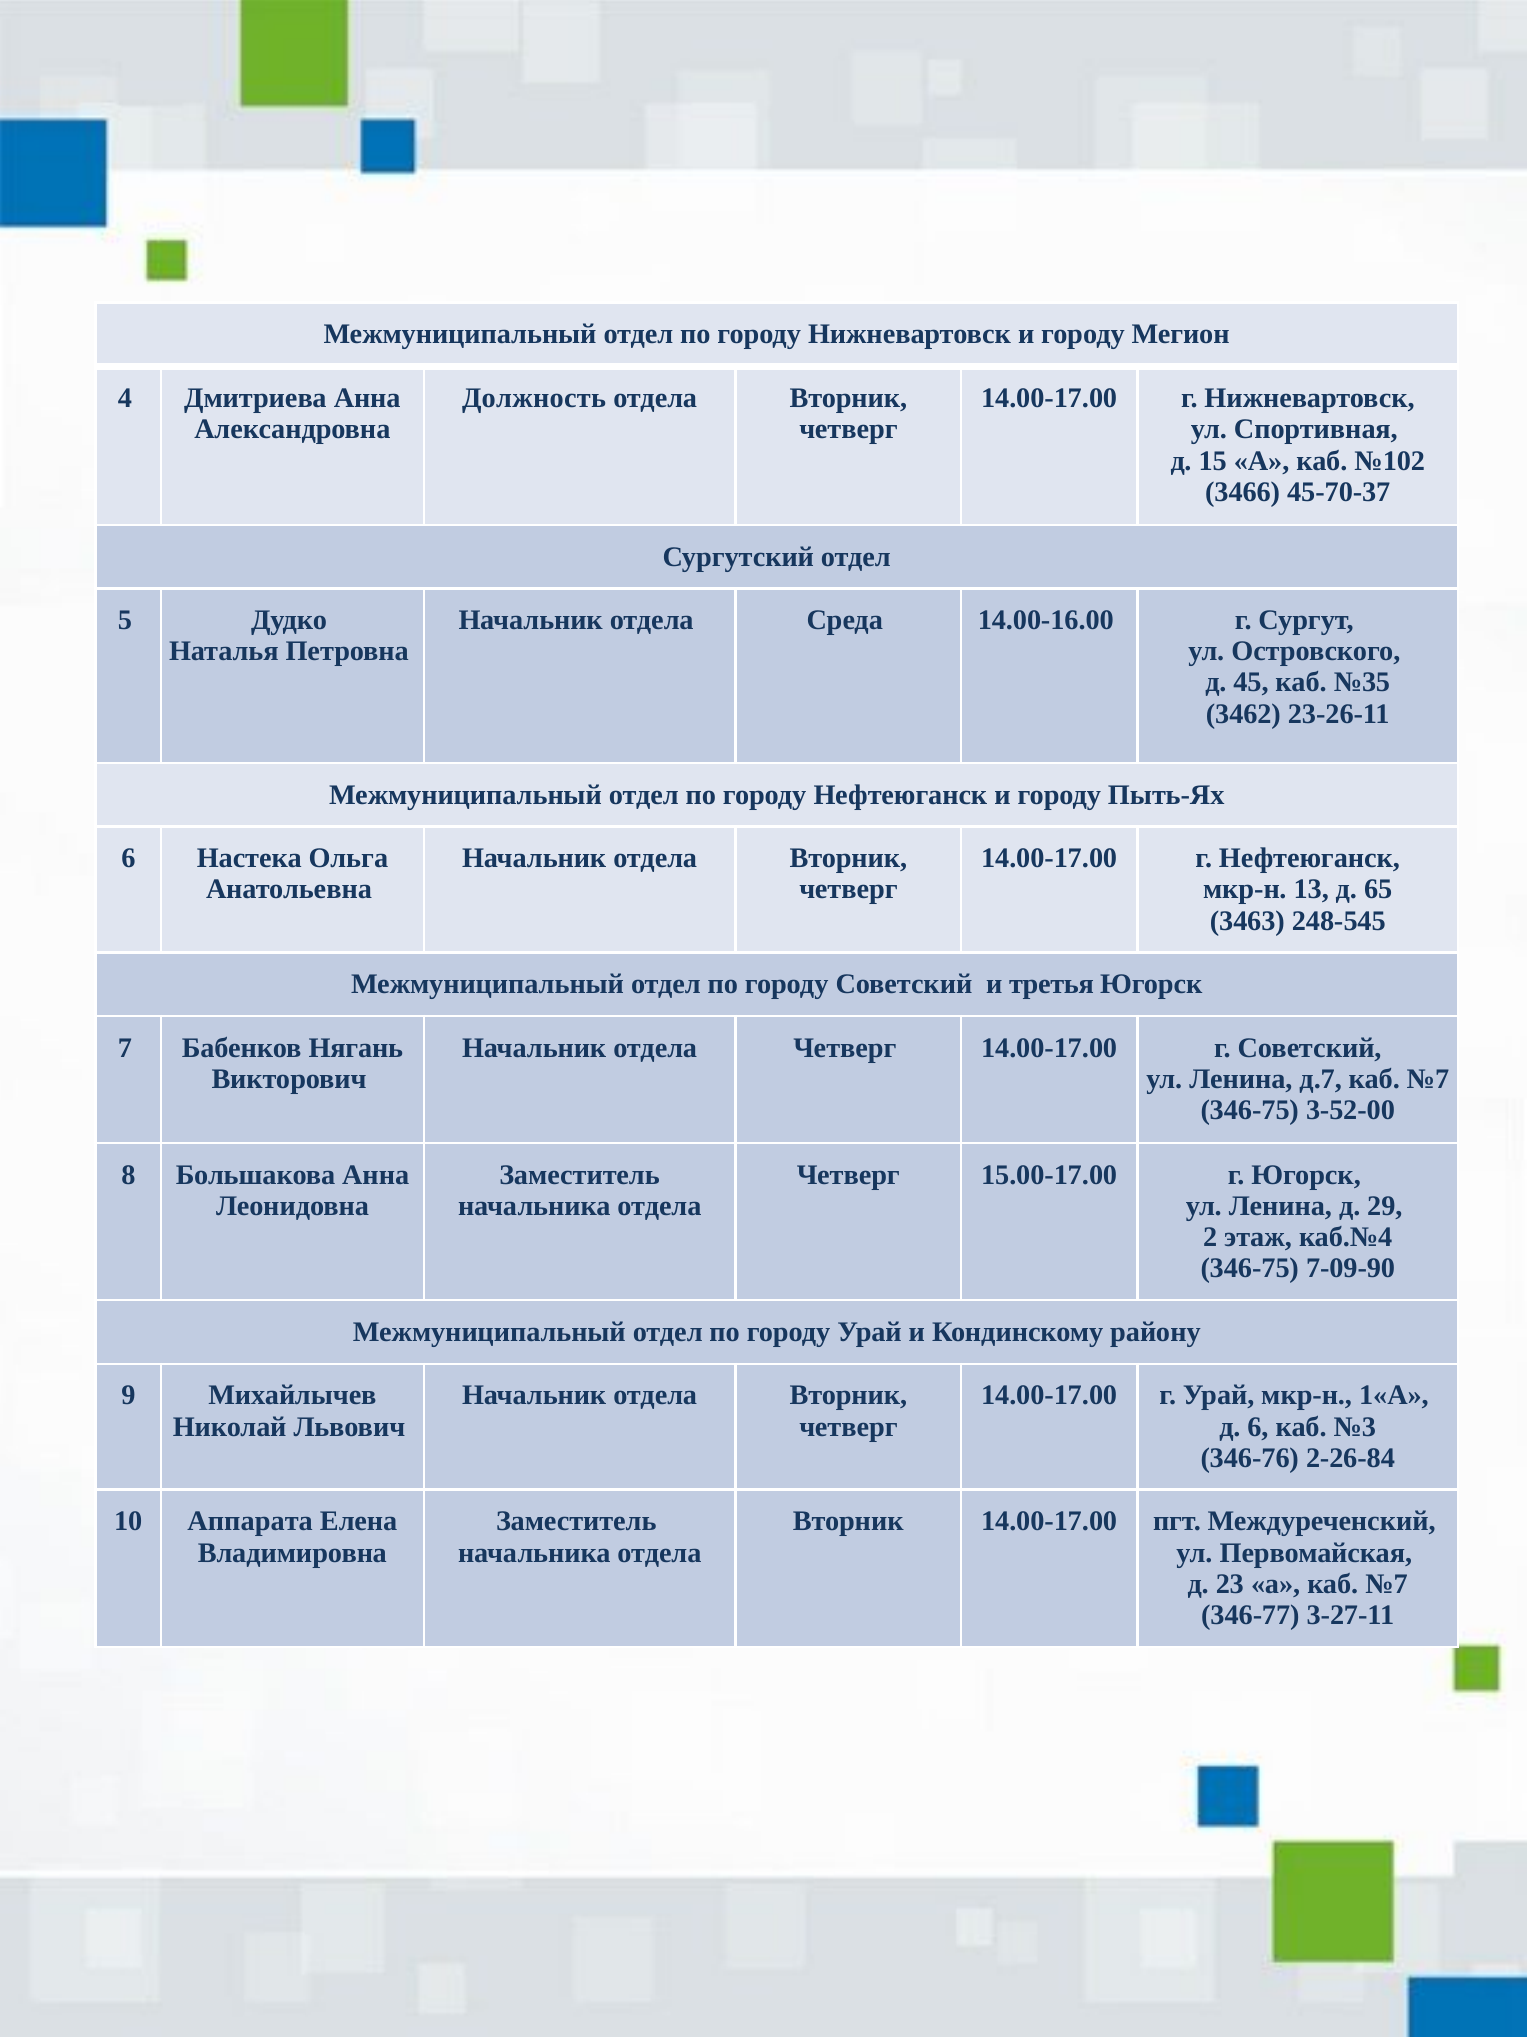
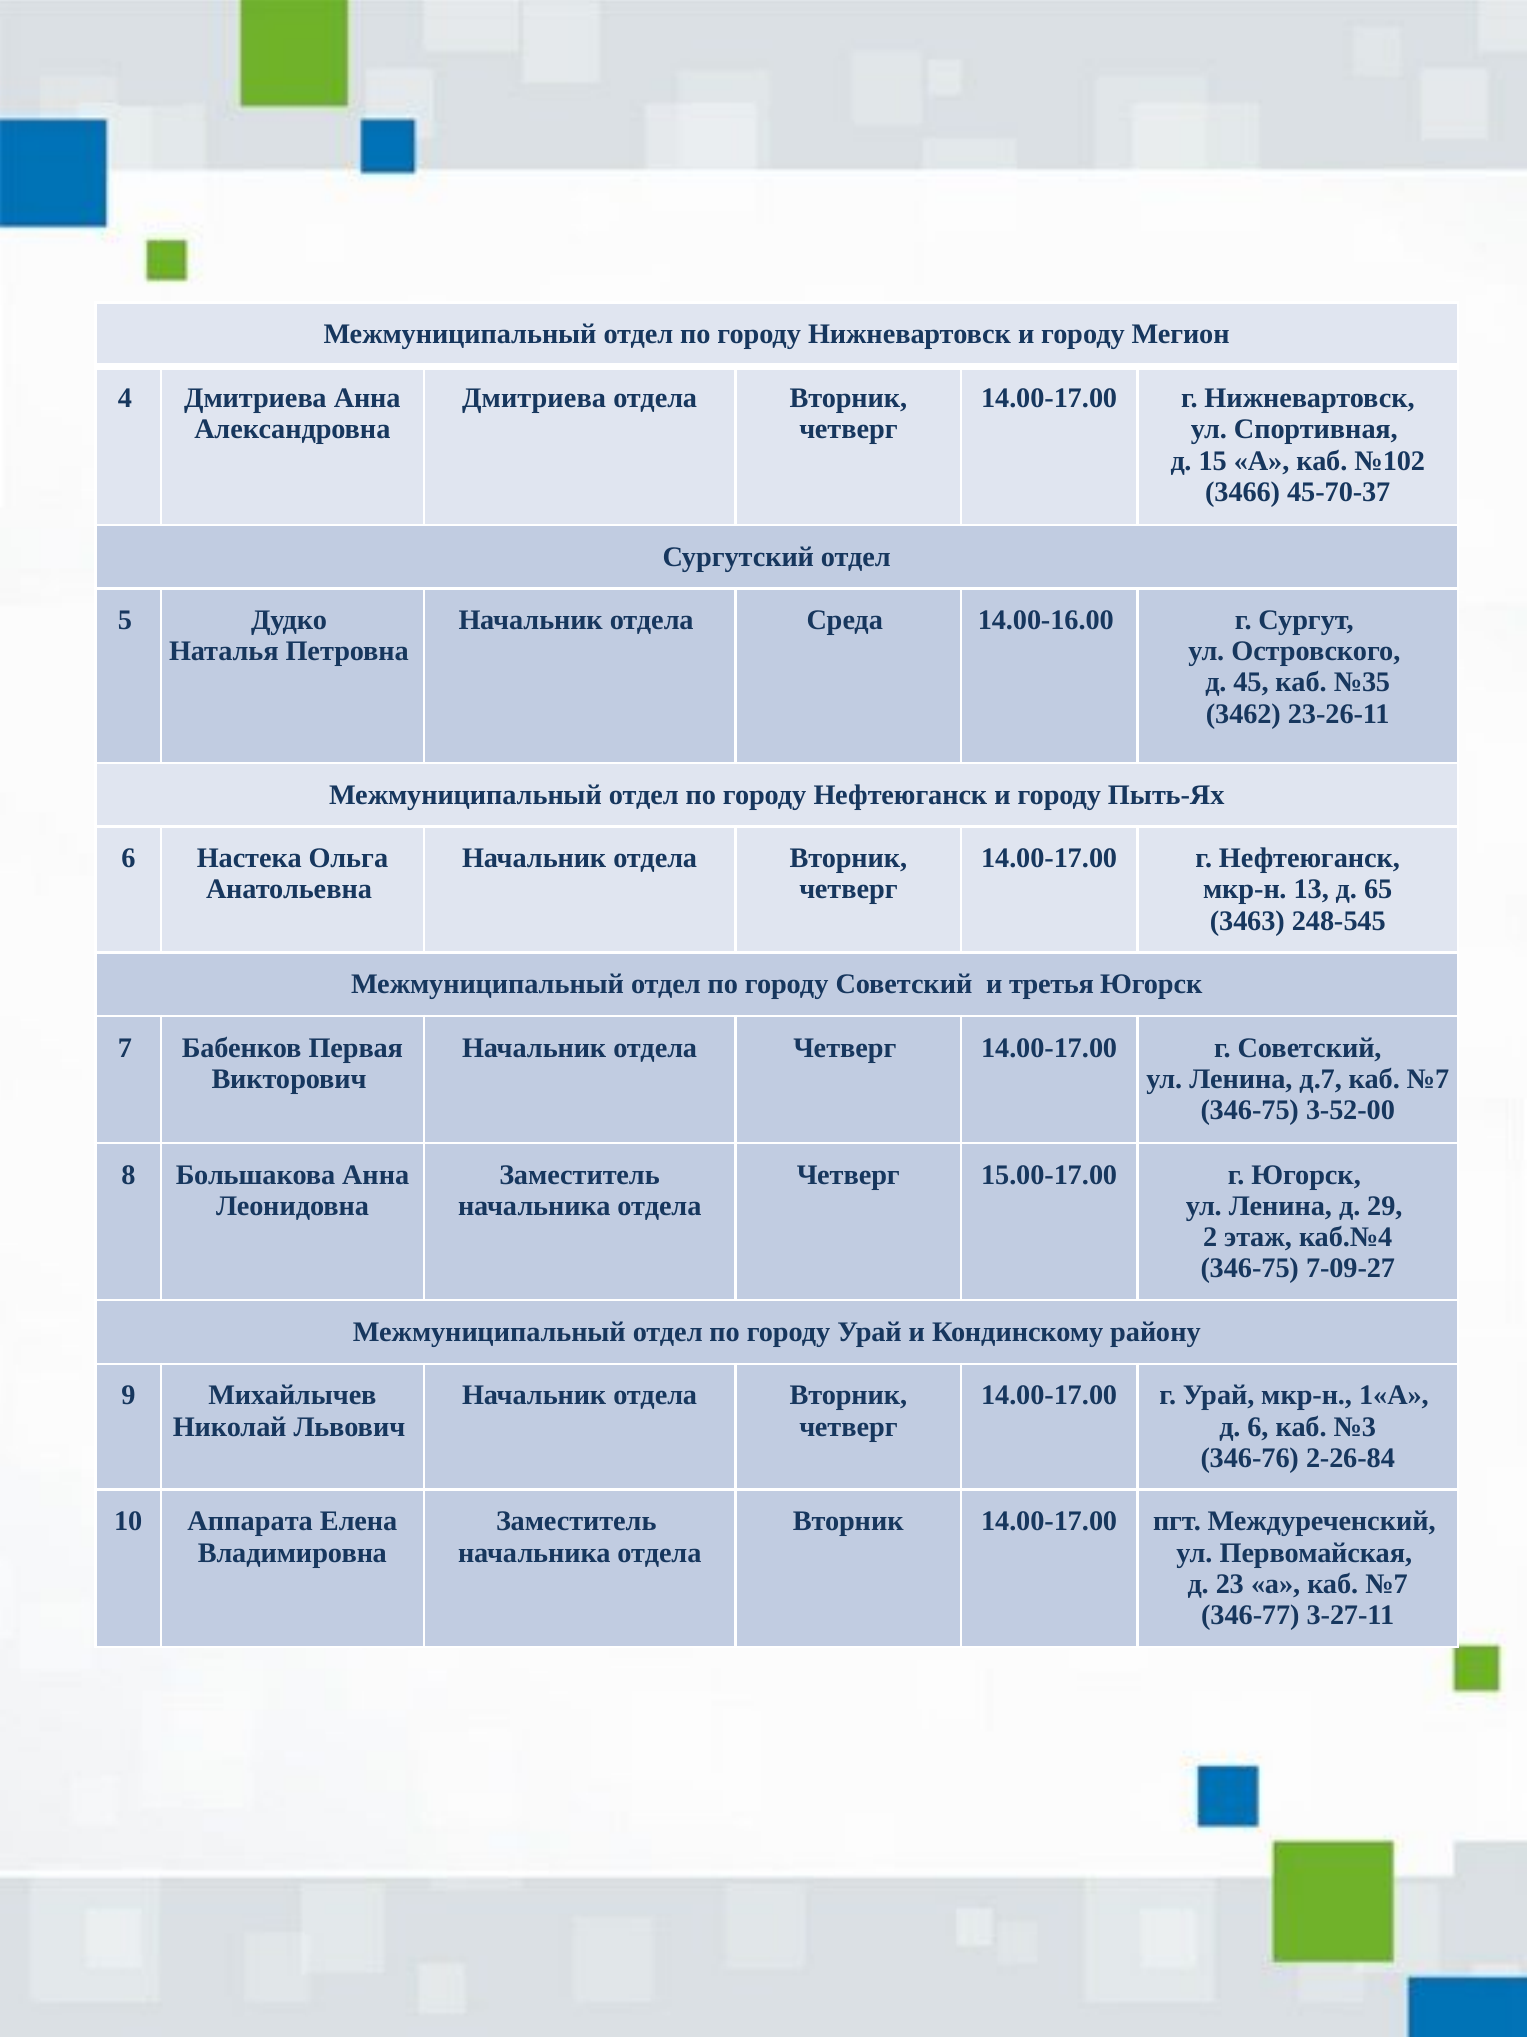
Должность: Должность -> Дмитриева (534, 398)
Нягань: Нягань -> Первая (356, 1047)
7-09-90: 7-09-90 -> 7-09-27 (1351, 1268)
